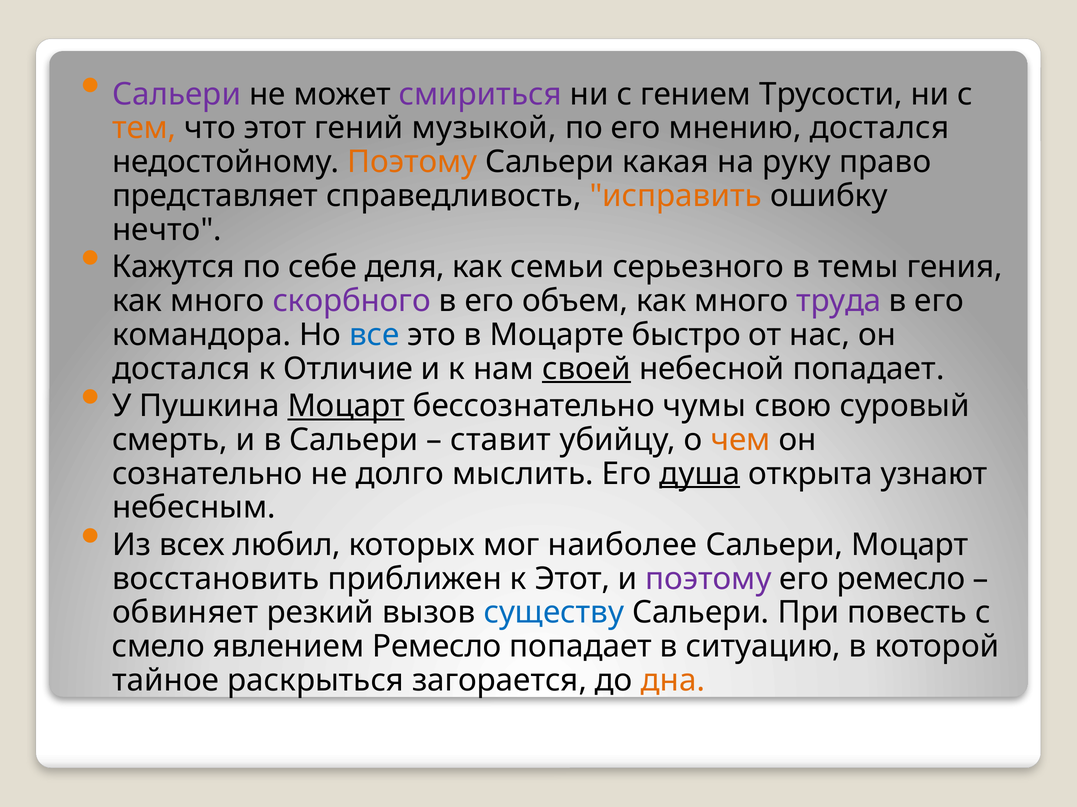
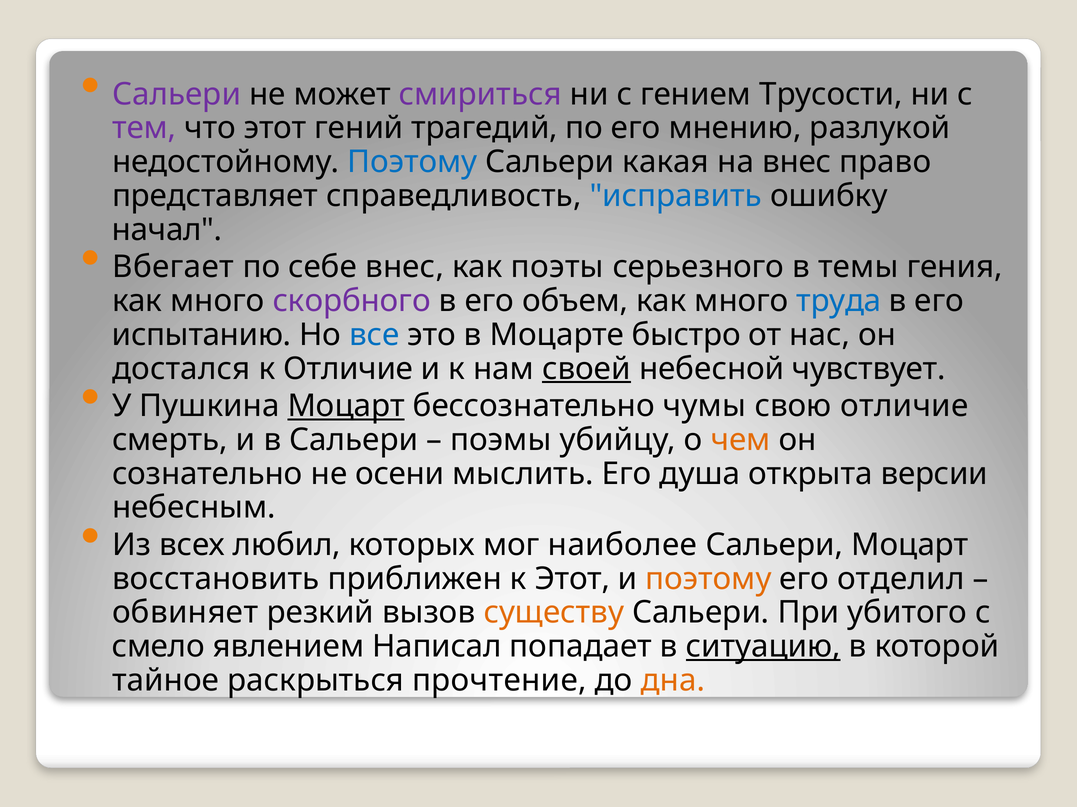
тем colour: orange -> purple (144, 128)
музыкой: музыкой -> трагедий (484, 128)
мнению достался: достался -> разлукой (880, 128)
Поэтому colour: orange -> blue (412, 162)
на руку: руку -> внес (797, 162)
исправить colour: orange -> blue (676, 196)
нечто: нечто -> начал (167, 230)
Кажутся: Кажутся -> Вбегает (173, 267)
себе деля: деля -> внес (405, 267)
семьи: семьи -> поэты (557, 267)
труда colour: purple -> blue (839, 301)
командора: командора -> испытанию (202, 335)
небесной попадает: попадает -> чувствует (869, 369)
свою суровый: суровый -> отличие (904, 406)
ставит: ставит -> поэмы (501, 440)
долго: долго -> осени (400, 474)
душа underline: present -> none (700, 474)
узнают: узнают -> версии (934, 474)
поэтому colour: purple -> orange (708, 579)
его ремесло: ремесло -> отделил (901, 579)
существу colour: blue -> orange (554, 613)
повесть: повесть -> убитого (907, 613)
явлением Ремесло: Ремесло -> Написал (437, 647)
ситуацию underline: none -> present (763, 647)
загорается: загорается -> прочтение (499, 681)
